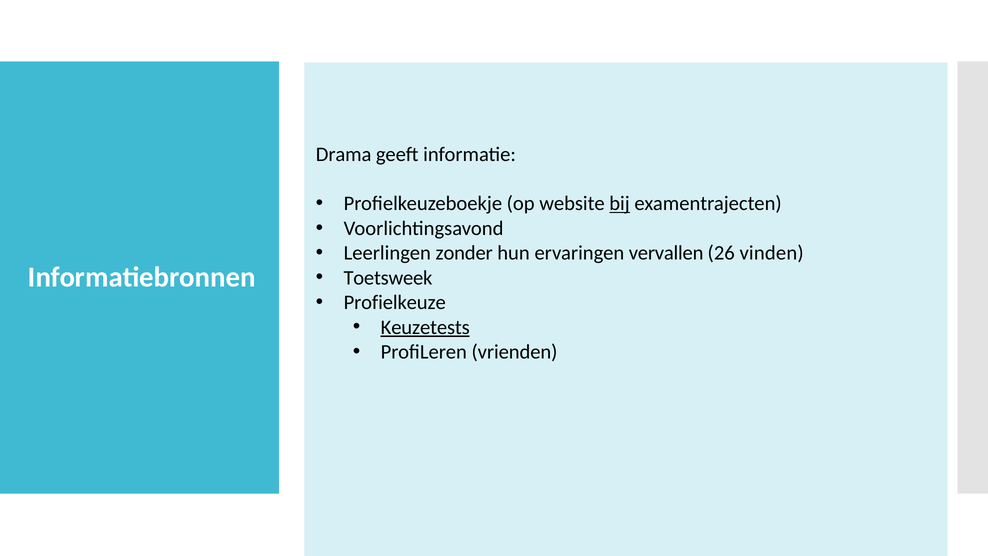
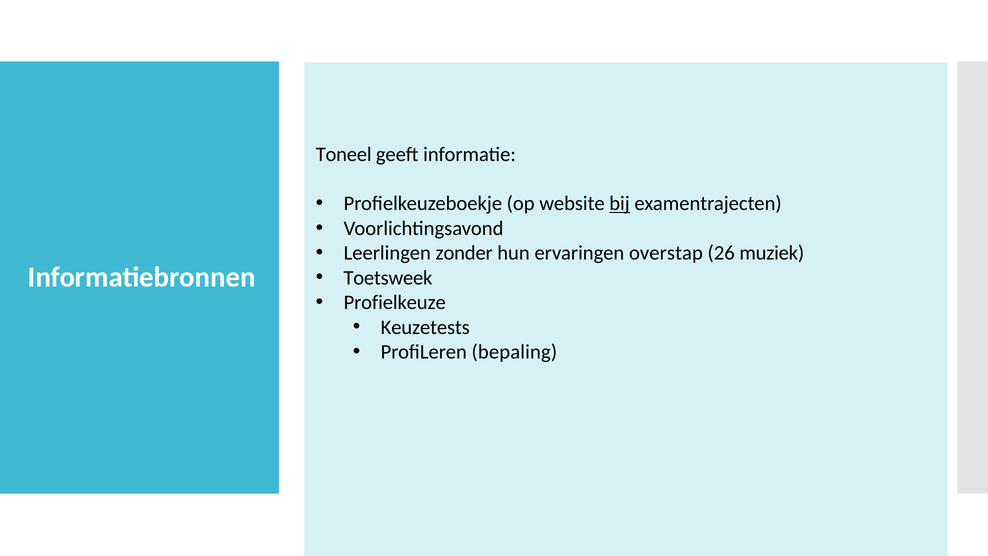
Drama: Drama -> Toneel (344, 154)
vervallen: vervallen -> overstap (666, 253)
vinden: vinden -> muziek (772, 253)
Keuzetests underline: present -> none (425, 327)
vrienden: vrienden -> bepaling (514, 352)
